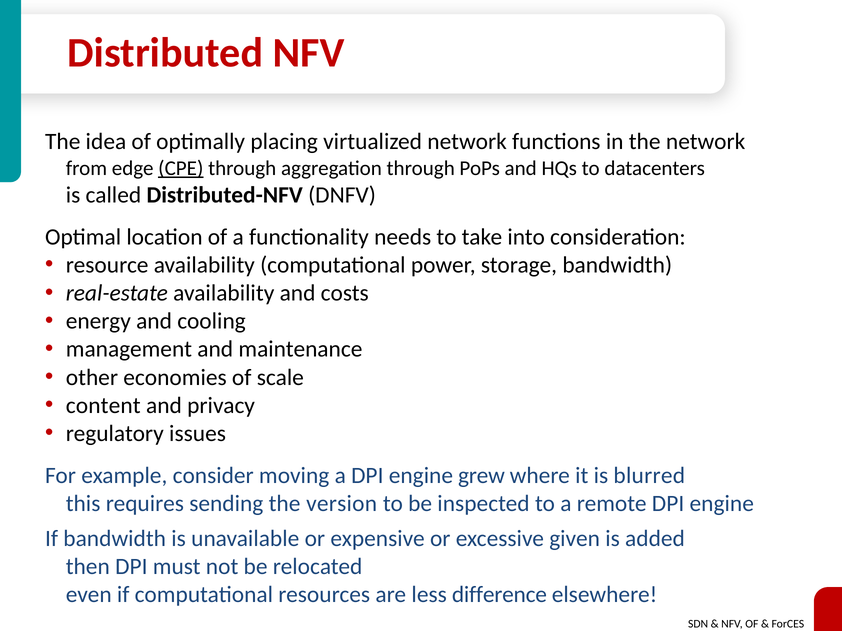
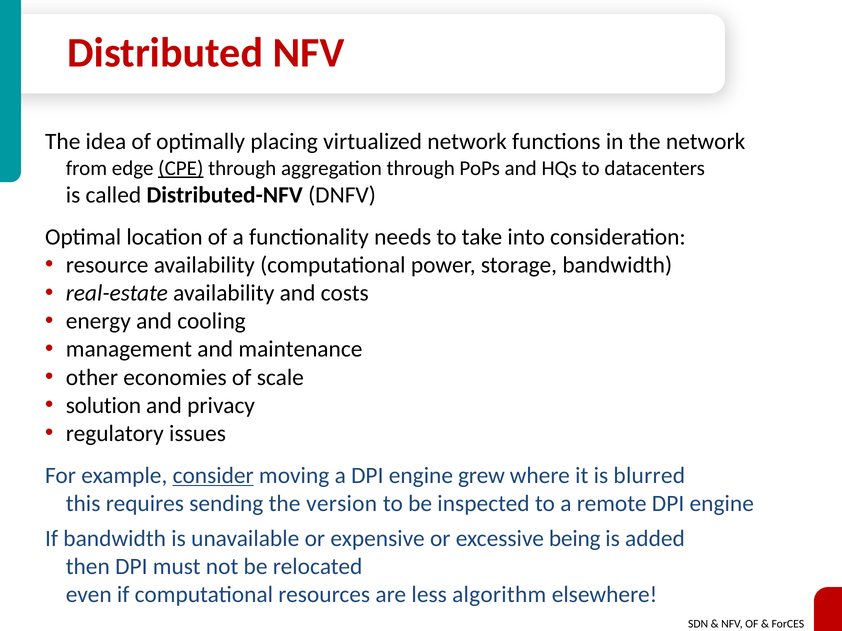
content: content -> solution (103, 406)
consider underline: none -> present (213, 476)
given: given -> being (575, 539)
difference: difference -> algorithm (499, 595)
